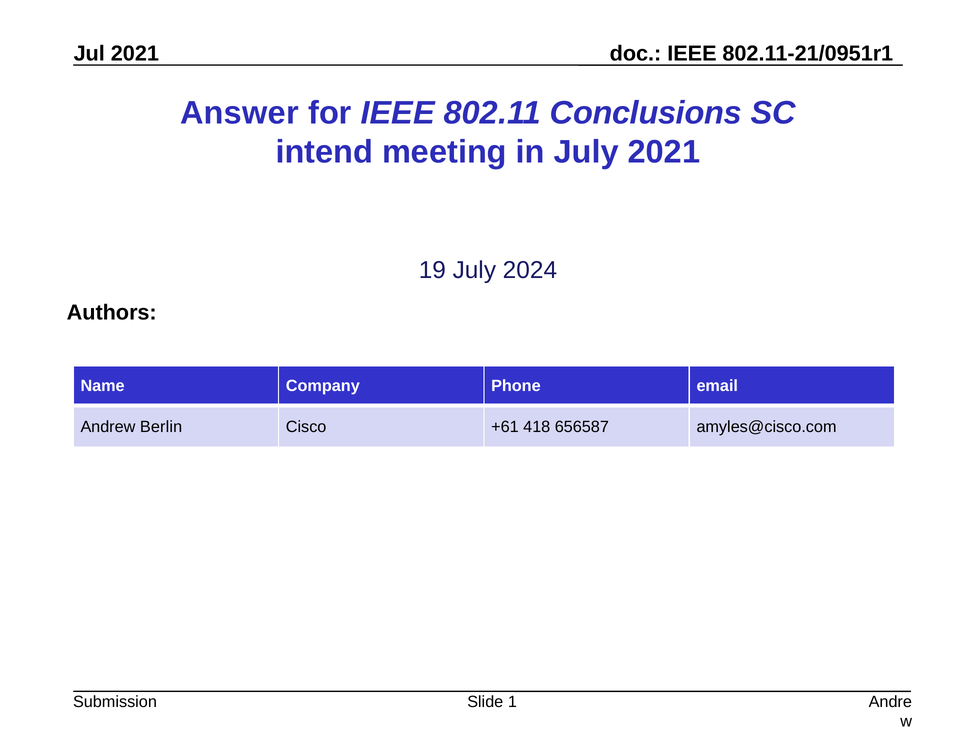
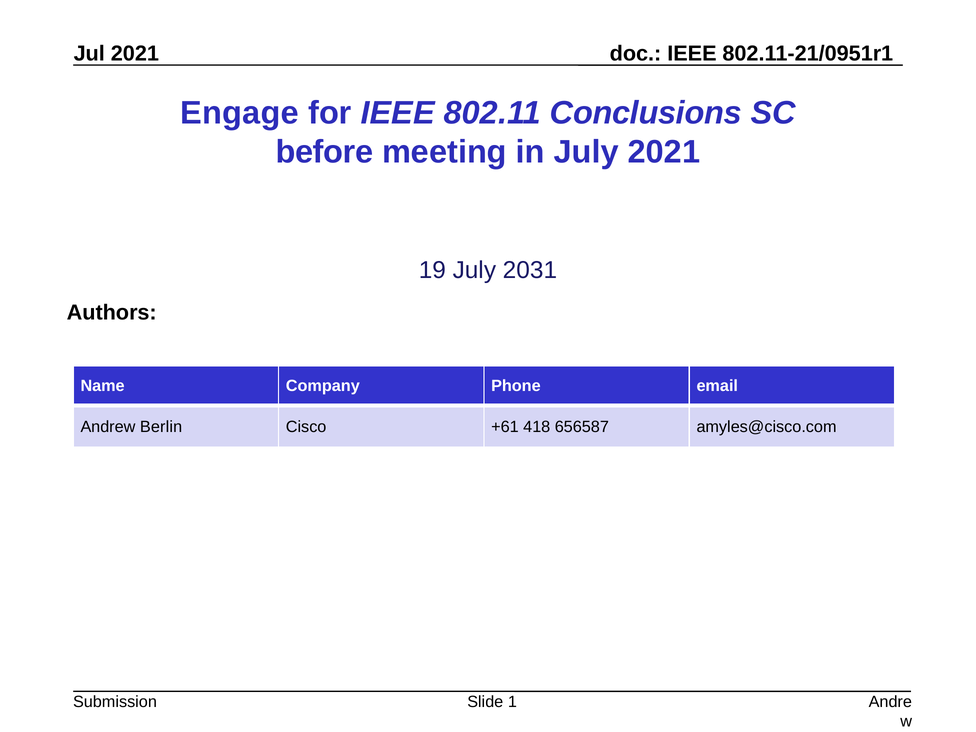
Answer: Answer -> Engage (240, 113)
intend: intend -> before (325, 152)
2024: 2024 -> 2031 (530, 270)
